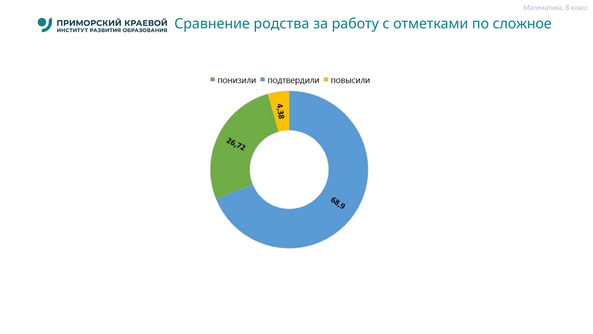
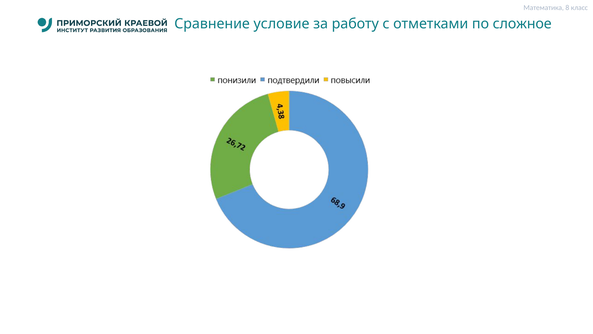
родства: родства -> условие (281, 24)
